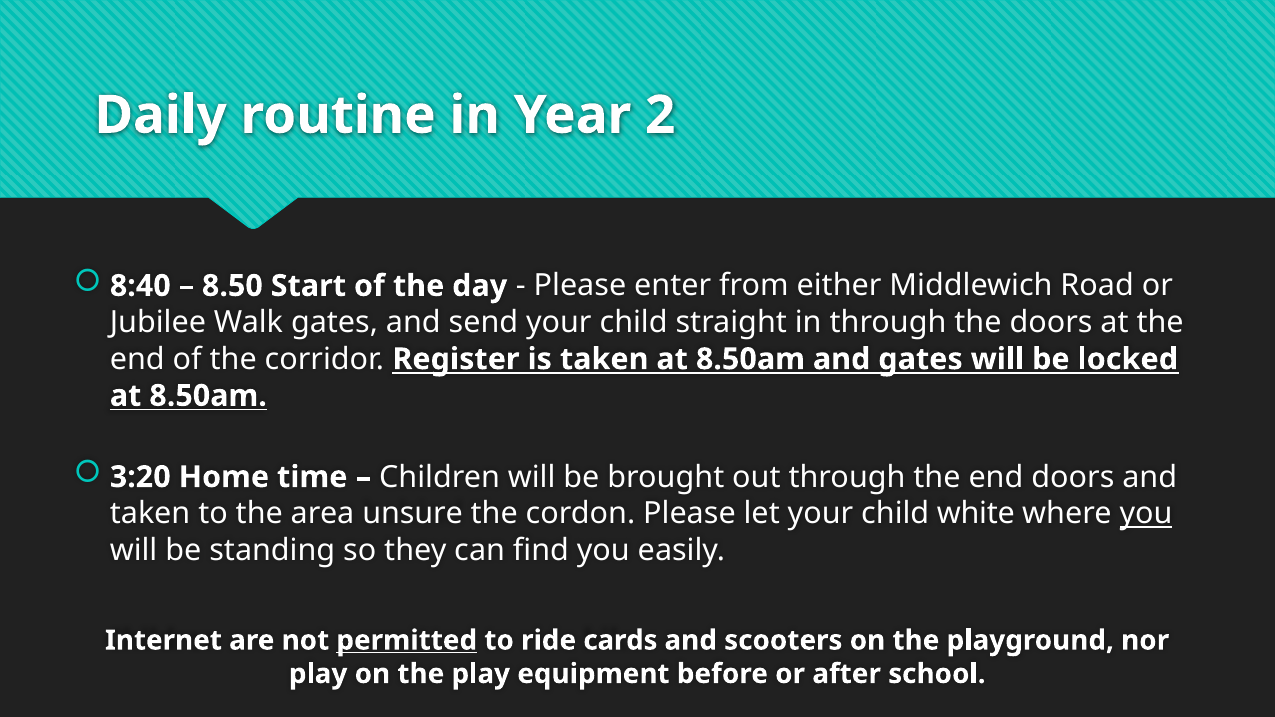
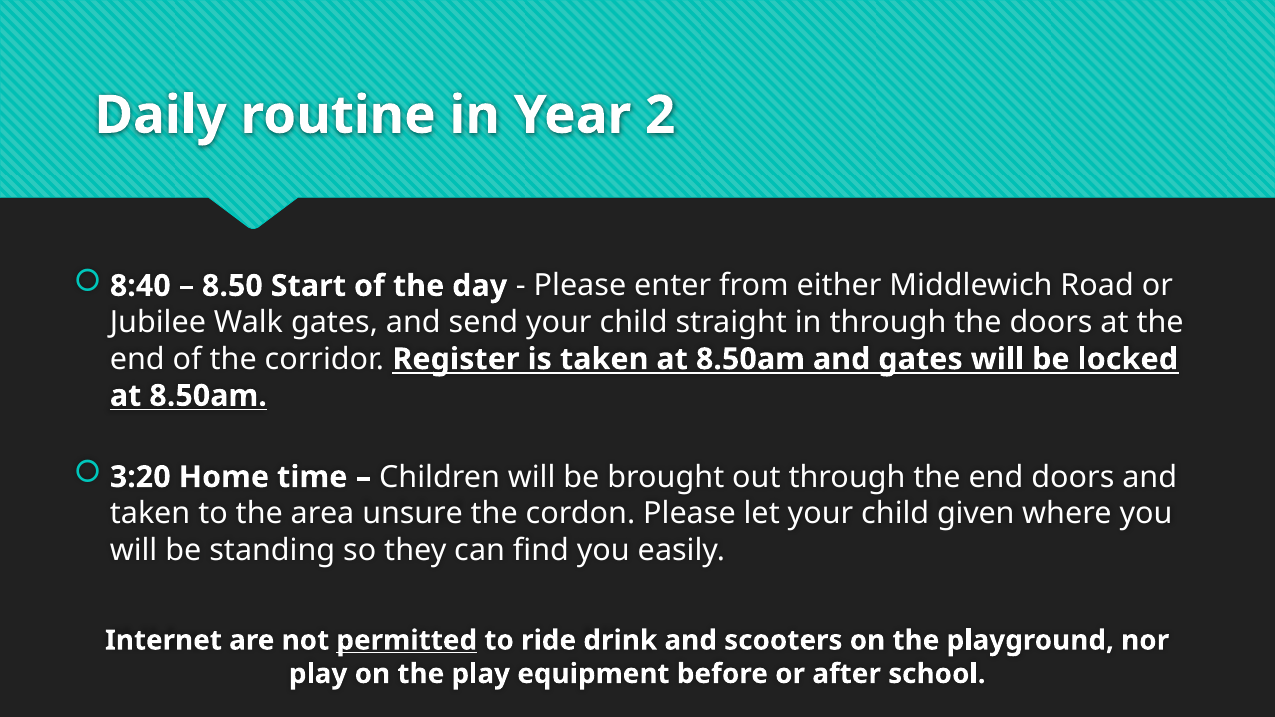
white: white -> given (976, 514)
you underline: present -> none (1146, 514)
cards: cards -> drink (620, 641)
